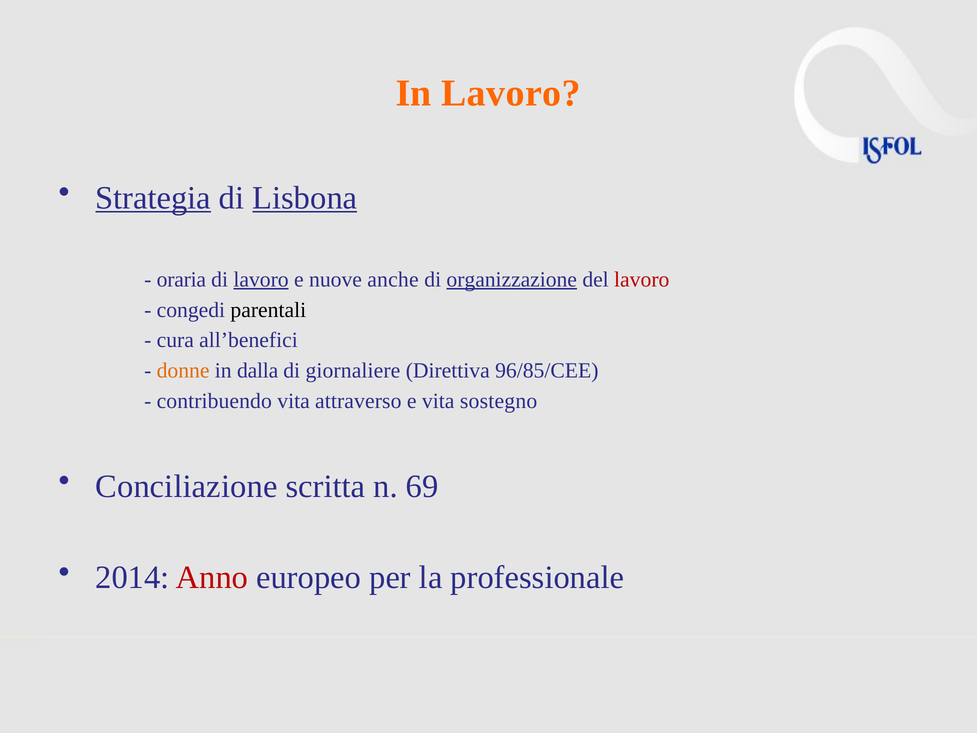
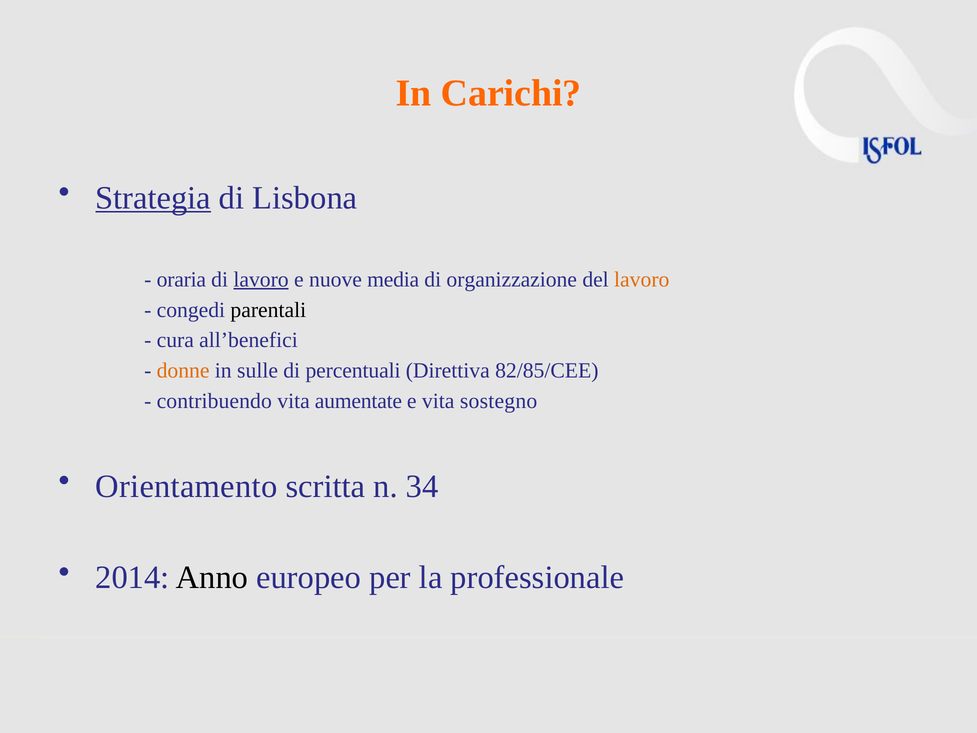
In Lavoro: Lavoro -> Carichi (511, 93)
Lisbona underline: present -> none (305, 198)
anche: anche -> media (393, 279)
organizzazione underline: present -> none (512, 279)
lavoro colour: red -> orange (642, 279)
dalla: dalla -> sulle (258, 371)
giornaliere: giornaliere -> percentuali (353, 371)
96/85/CEE: 96/85/CEE -> 82/85/CEE (547, 371)
attraverso: attraverso -> aumentate (358, 401)
Conciliazione: Conciliazione -> Orientamento (186, 486)
69: 69 -> 34 (422, 486)
Anno colour: red -> black (212, 578)
